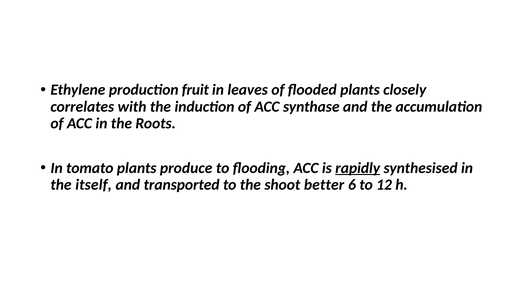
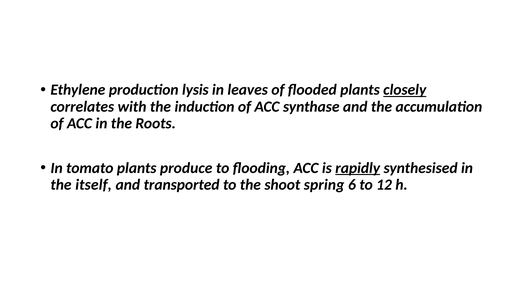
fruit: fruit -> lysis (195, 90)
closely underline: none -> present (405, 90)
better: better -> spring (324, 184)
